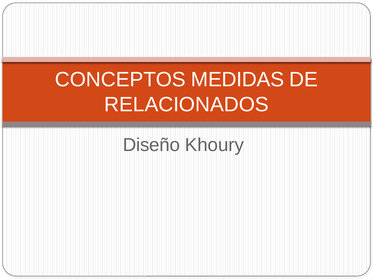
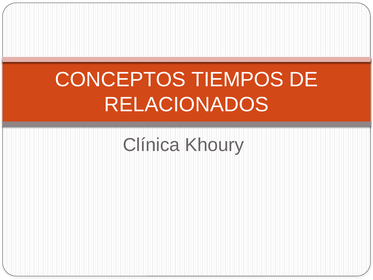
MEDIDAS: MEDIDAS -> TIEMPOS (238, 79)
Diseño: Diseño -> Clínica (151, 145)
